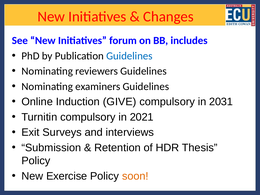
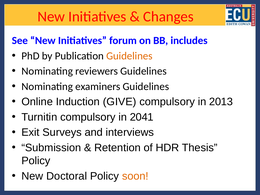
Guidelines colour: blue -> orange (129, 56)
2031: 2031 -> 2013 (221, 102)
2021: 2021 -> 2041 (142, 117)
Exercise: Exercise -> Doctoral (67, 176)
